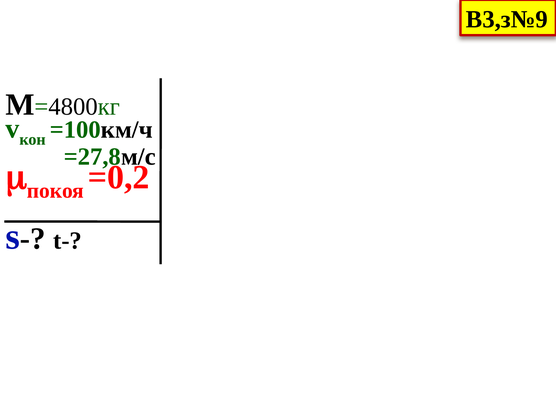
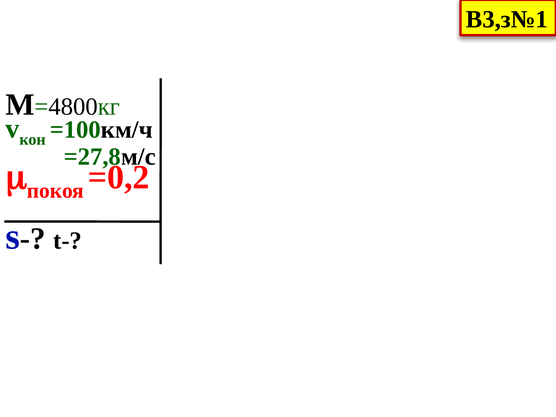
В3,з№9: В3,з№9 -> В3,з№1 (507, 19)
